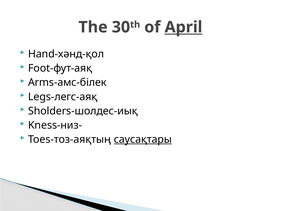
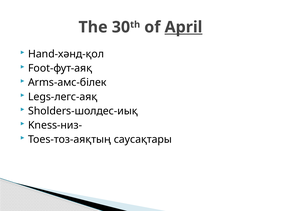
саусақтары underline: present -> none (143, 139)
